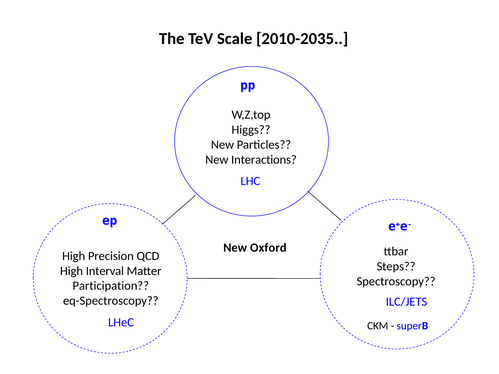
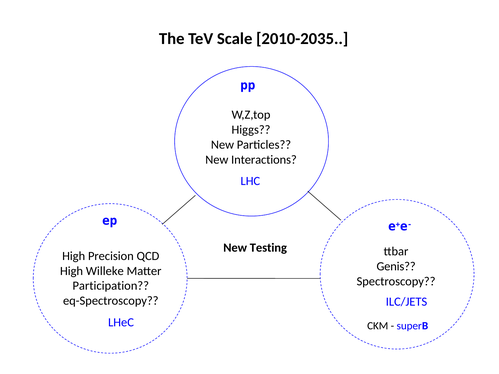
Oxford: Oxford -> Testing (268, 248)
Steps: Steps -> Genis (396, 267)
Interval: Interval -> Willeke (105, 271)
